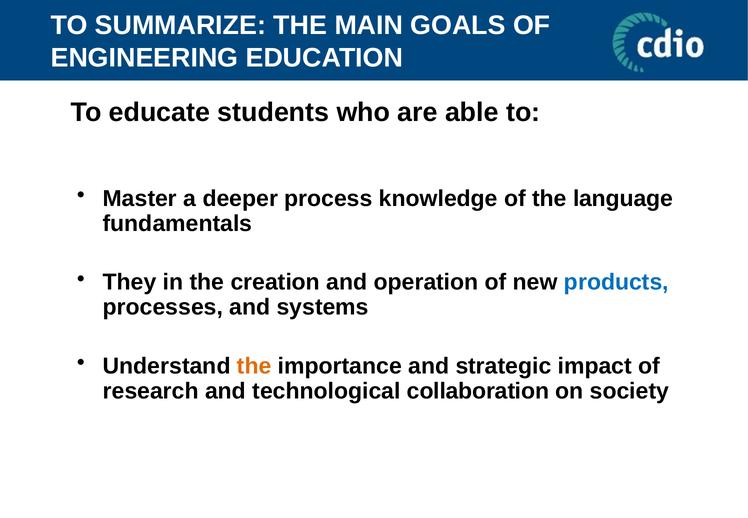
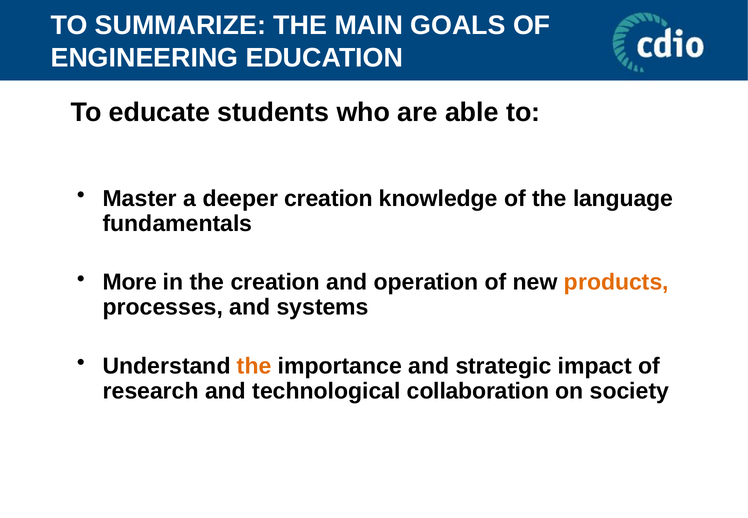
deeper process: process -> creation (328, 199)
They: They -> More (130, 282)
products colour: blue -> orange (616, 282)
